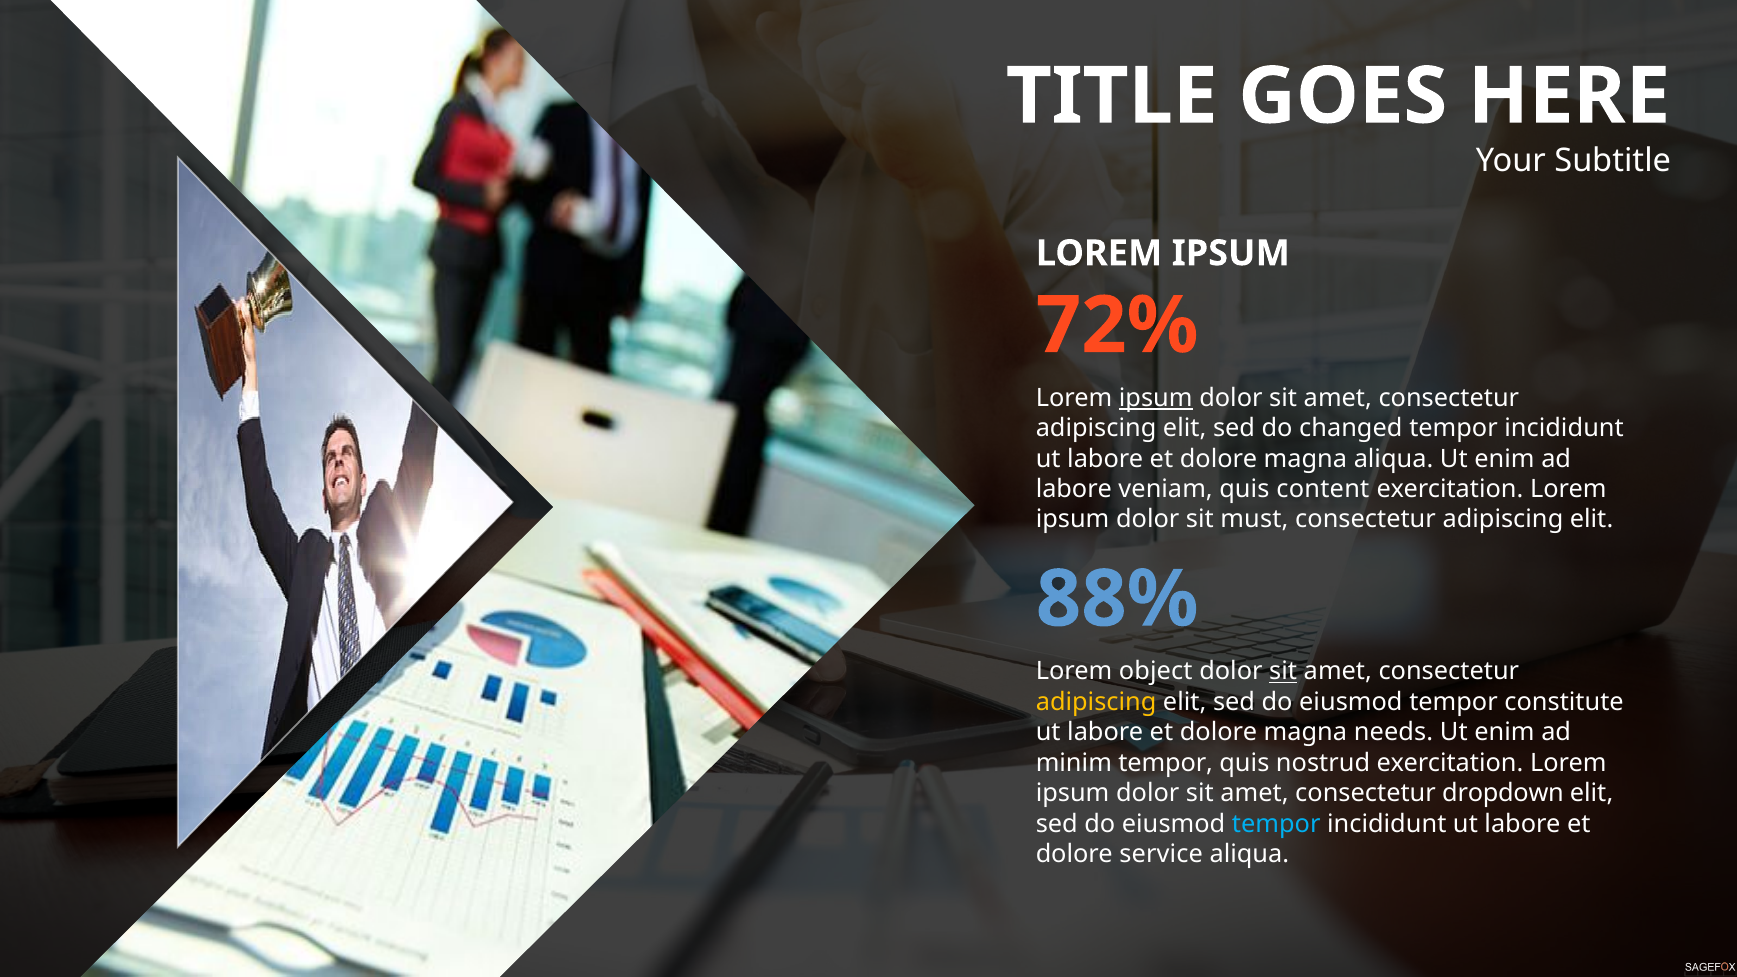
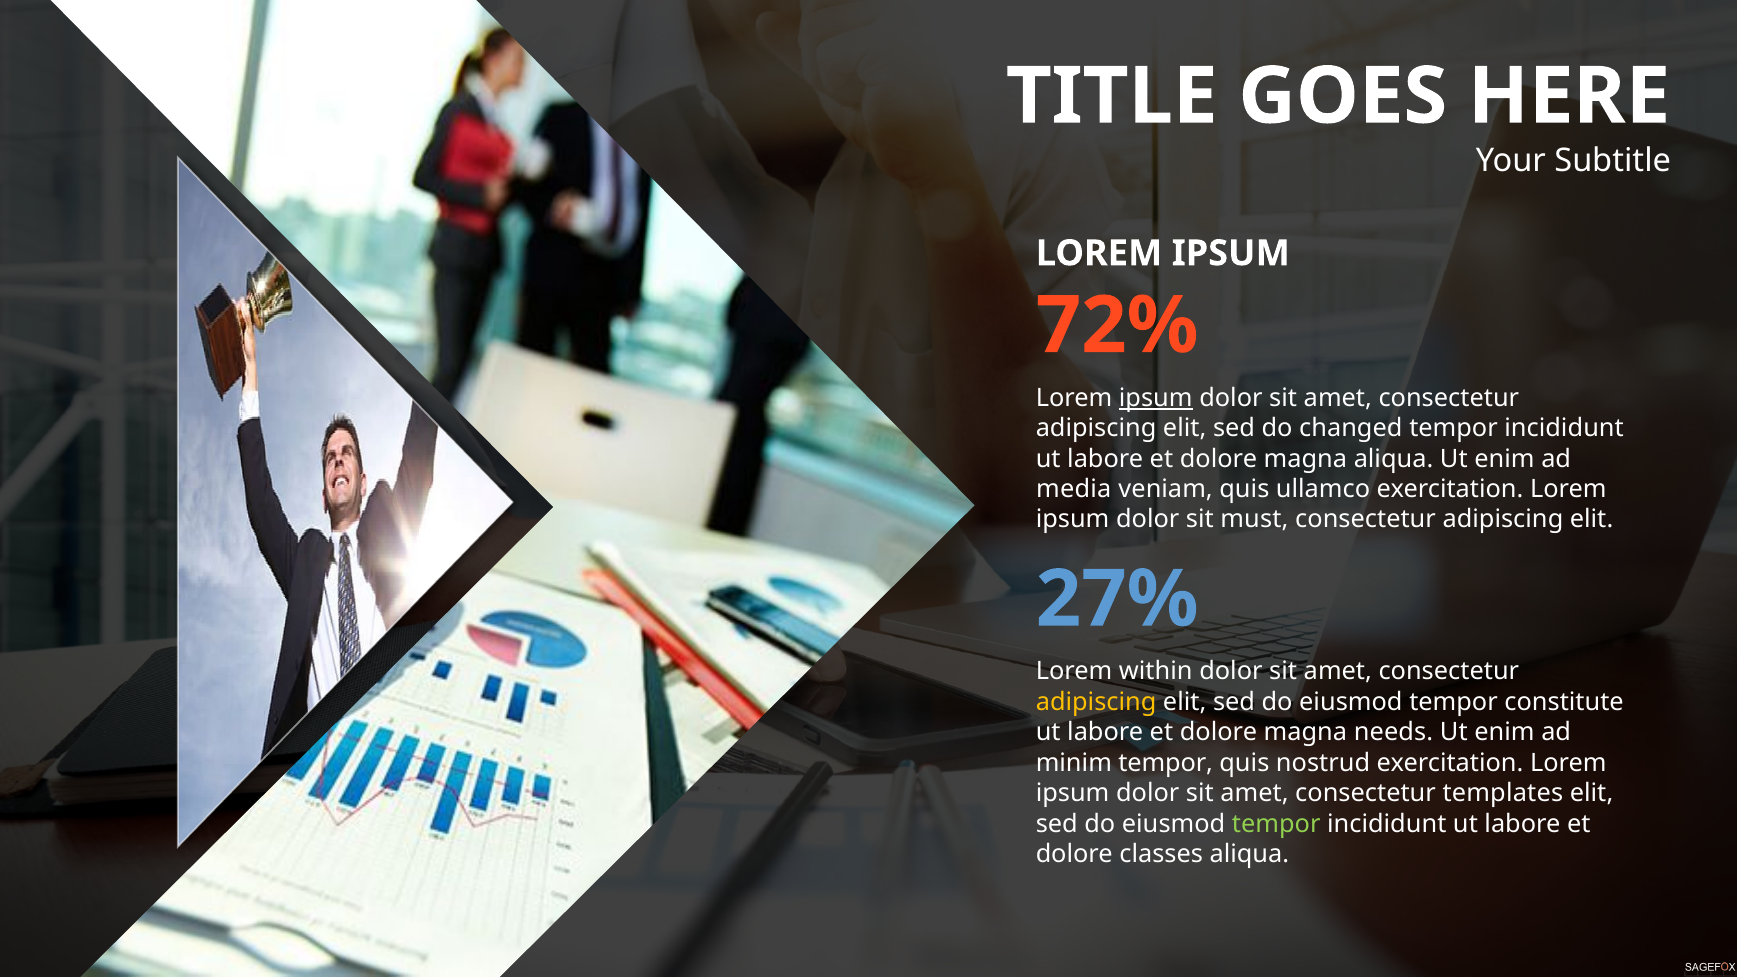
labore: labore -> media (1074, 489)
content: content -> ullamco (1323, 489)
88%: 88% -> 27% (1117, 599)
object: object -> within (1156, 672)
sit underline: present -> none (1283, 672)
dropdown: dropdown -> templates (1503, 793)
tempor colour: light blue -> light green (1276, 824)
service: service -> classes (1161, 854)
